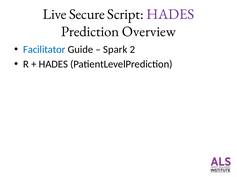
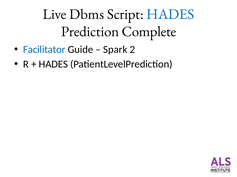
Secure: Secure -> Dbms (87, 14)
HADES colour: purple -> blue (170, 14)
Overview: Overview -> Complete (149, 32)
